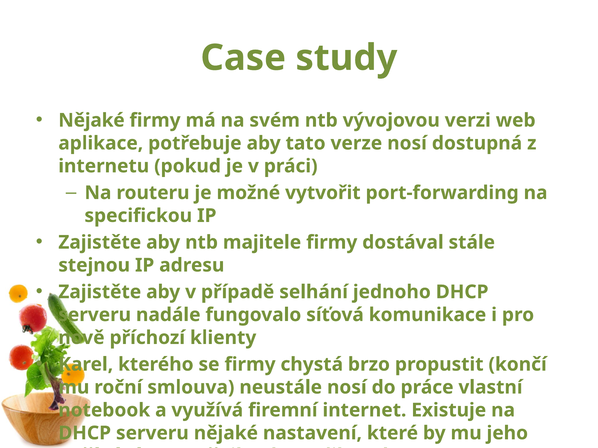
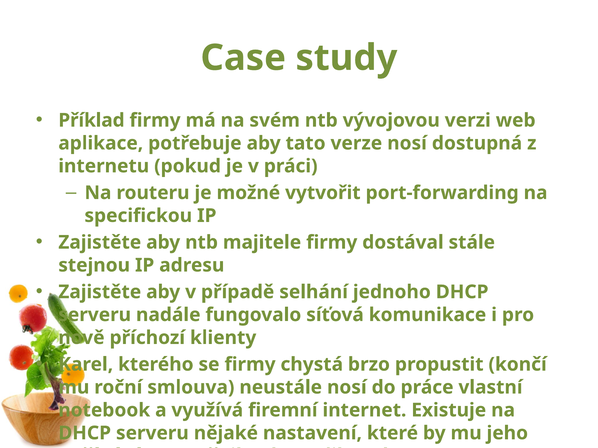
Nějaké: Nějaké -> Příklad (91, 120)
